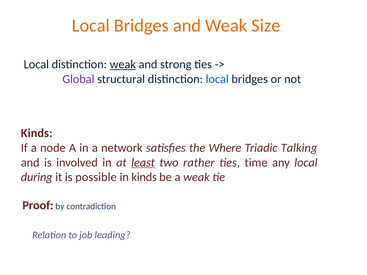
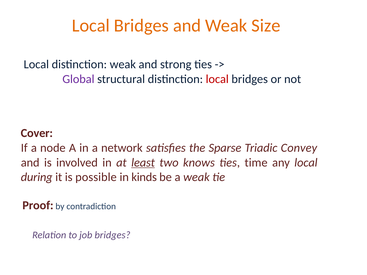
weak underline: present -> none (123, 64)
local colour: blue -> red (217, 79)
Kinds: Kinds -> Cover (37, 133)
Where: Where -> Sparse (225, 148)
Talking: Talking -> Convey (299, 148)
rather: rather -> knows (199, 163)
job leading: leading -> bridges (112, 235)
